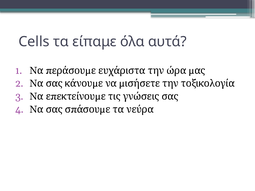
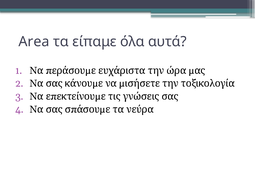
Cells: Cells -> Area (34, 42)
